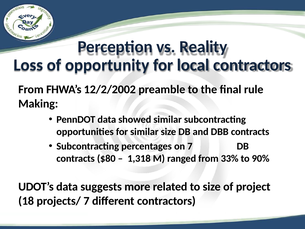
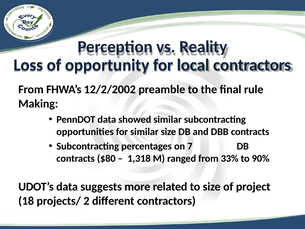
projects/ 7: 7 -> 2 (86, 201)
